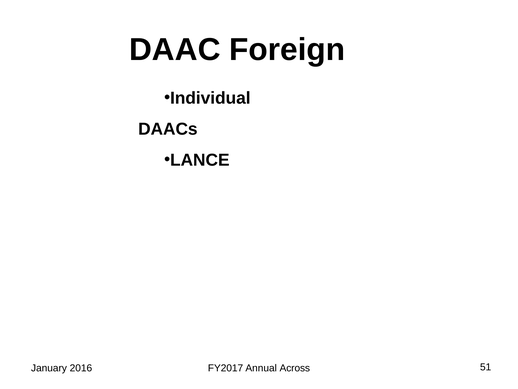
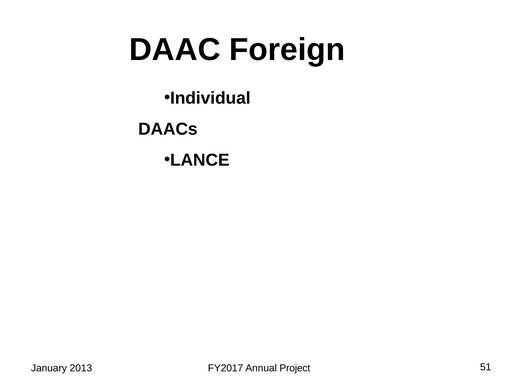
2016: 2016 -> 2013 (81, 368)
Across: Across -> Project (295, 368)
